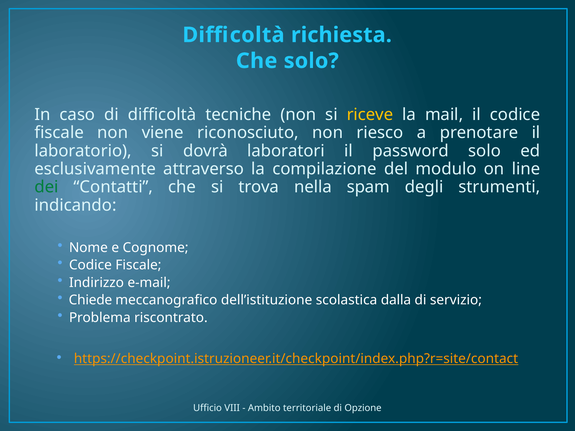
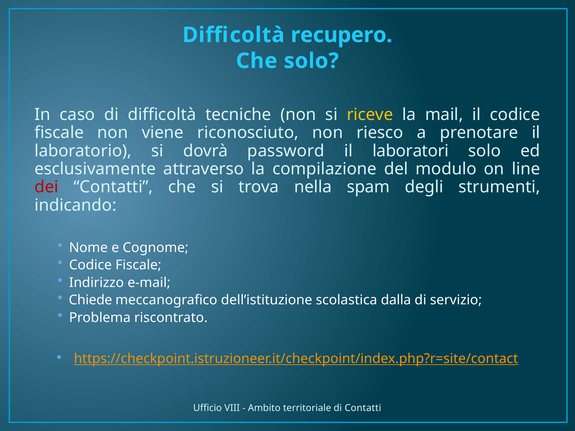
richiesta: richiesta -> recupero (342, 35)
laboratori: laboratori -> password (286, 151)
password: password -> laboratori (411, 151)
dei colour: green -> red (47, 187)
di Opzione: Opzione -> Contatti (363, 408)
